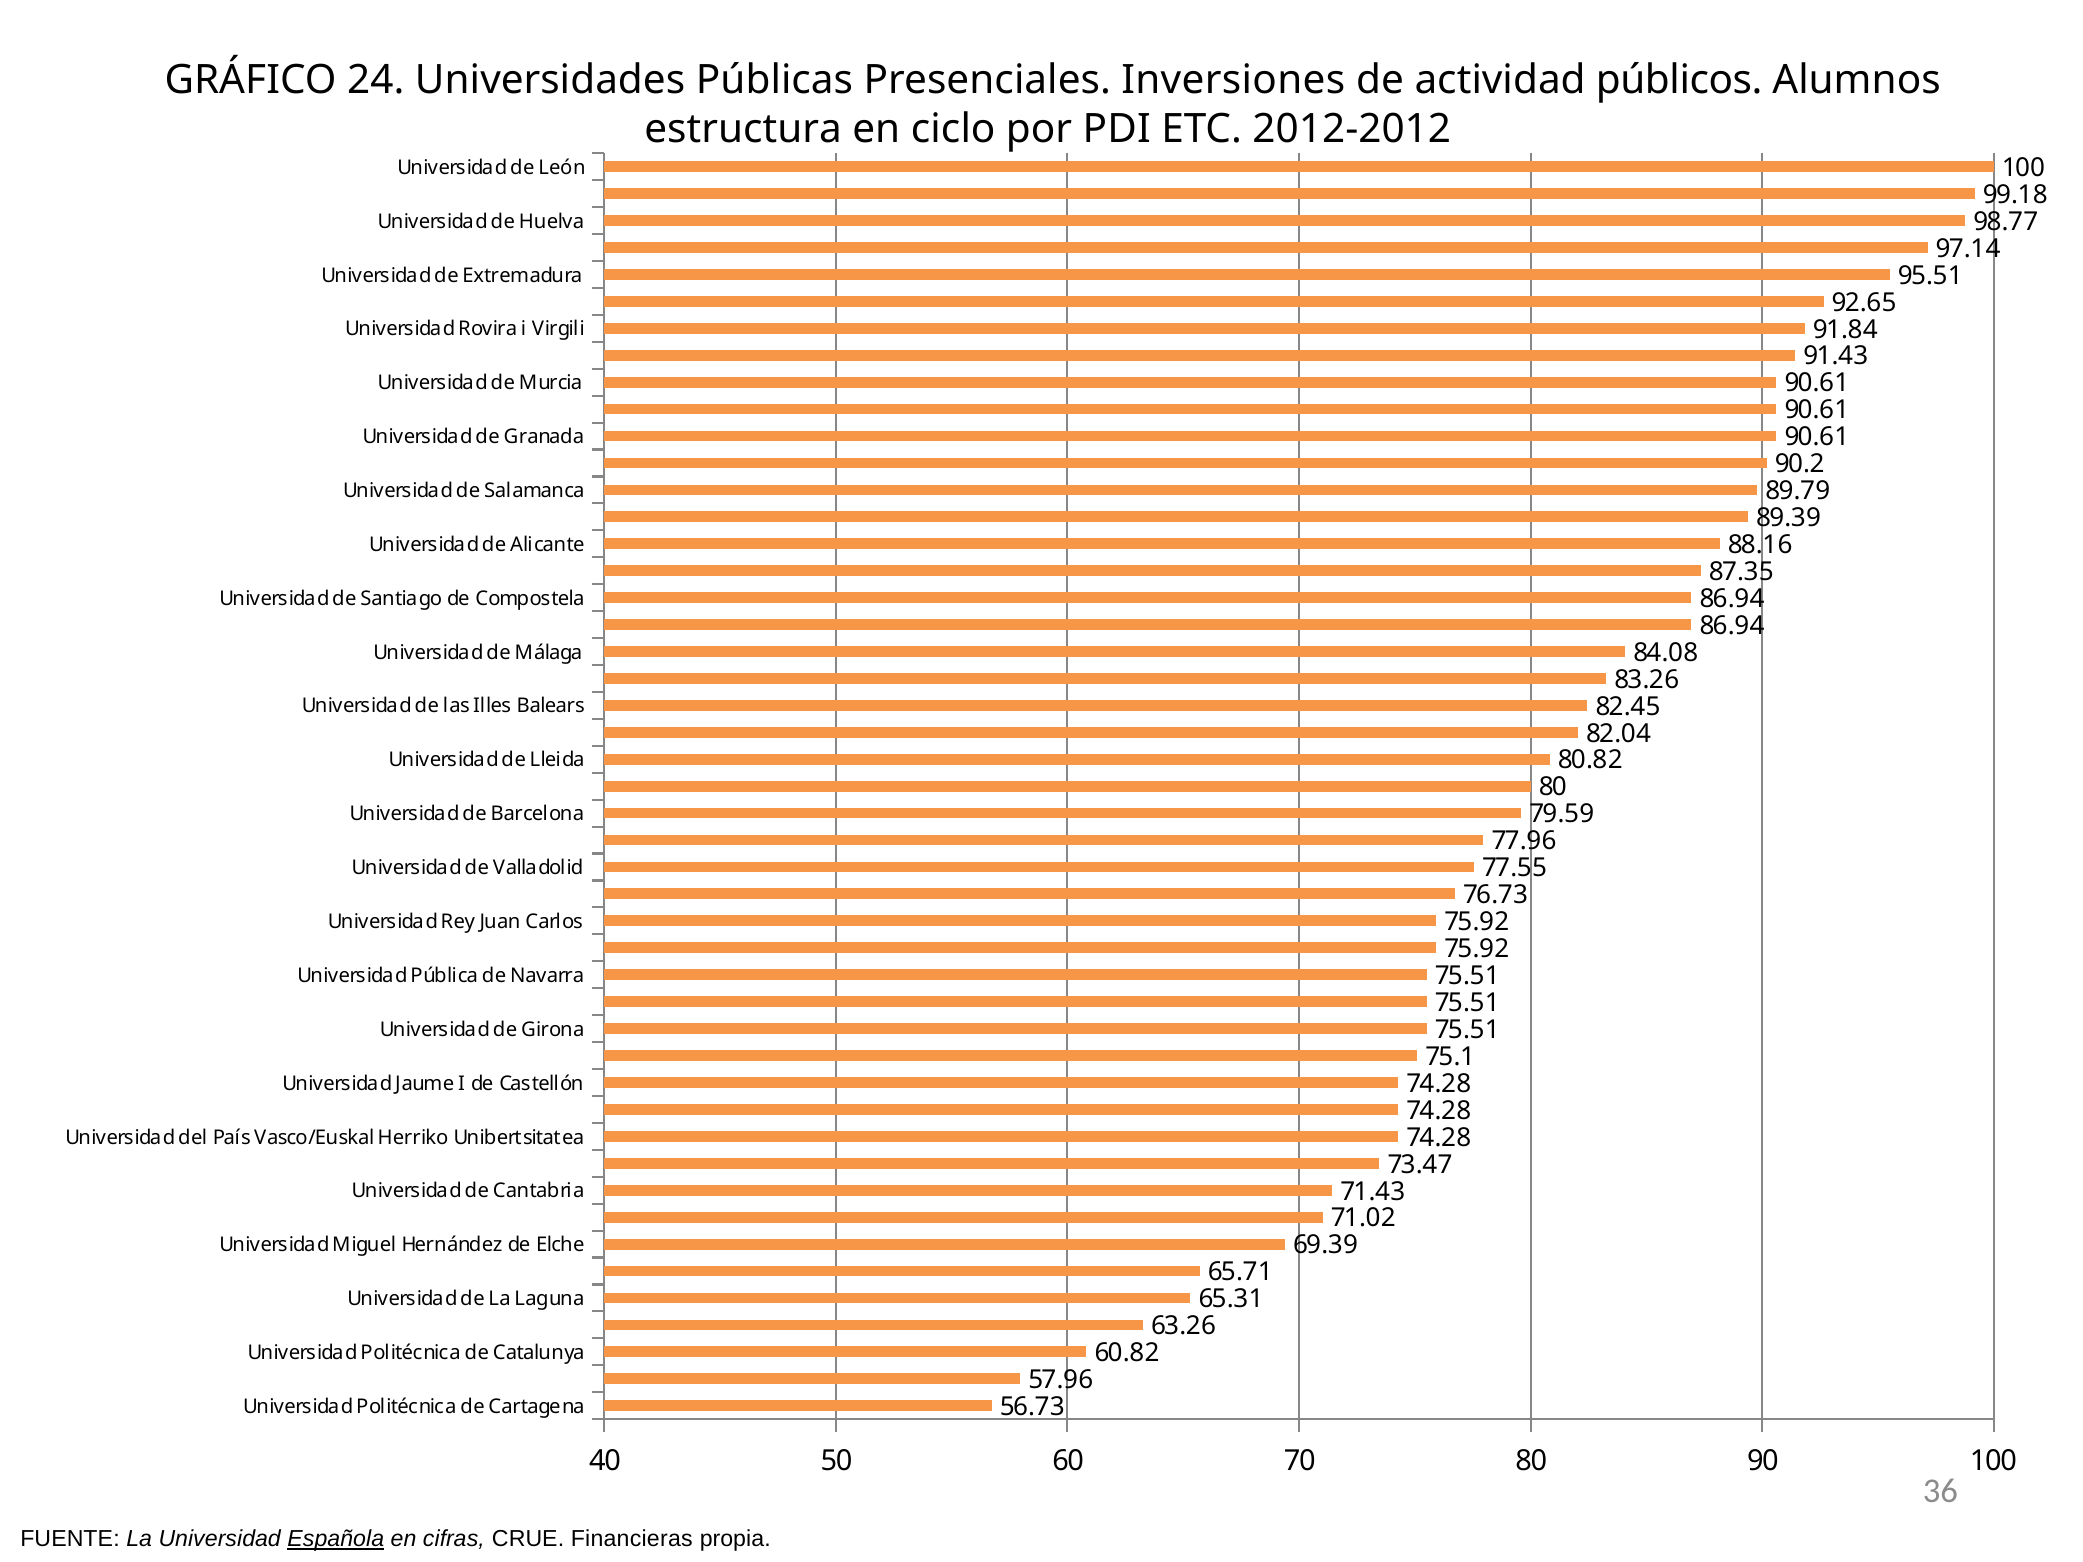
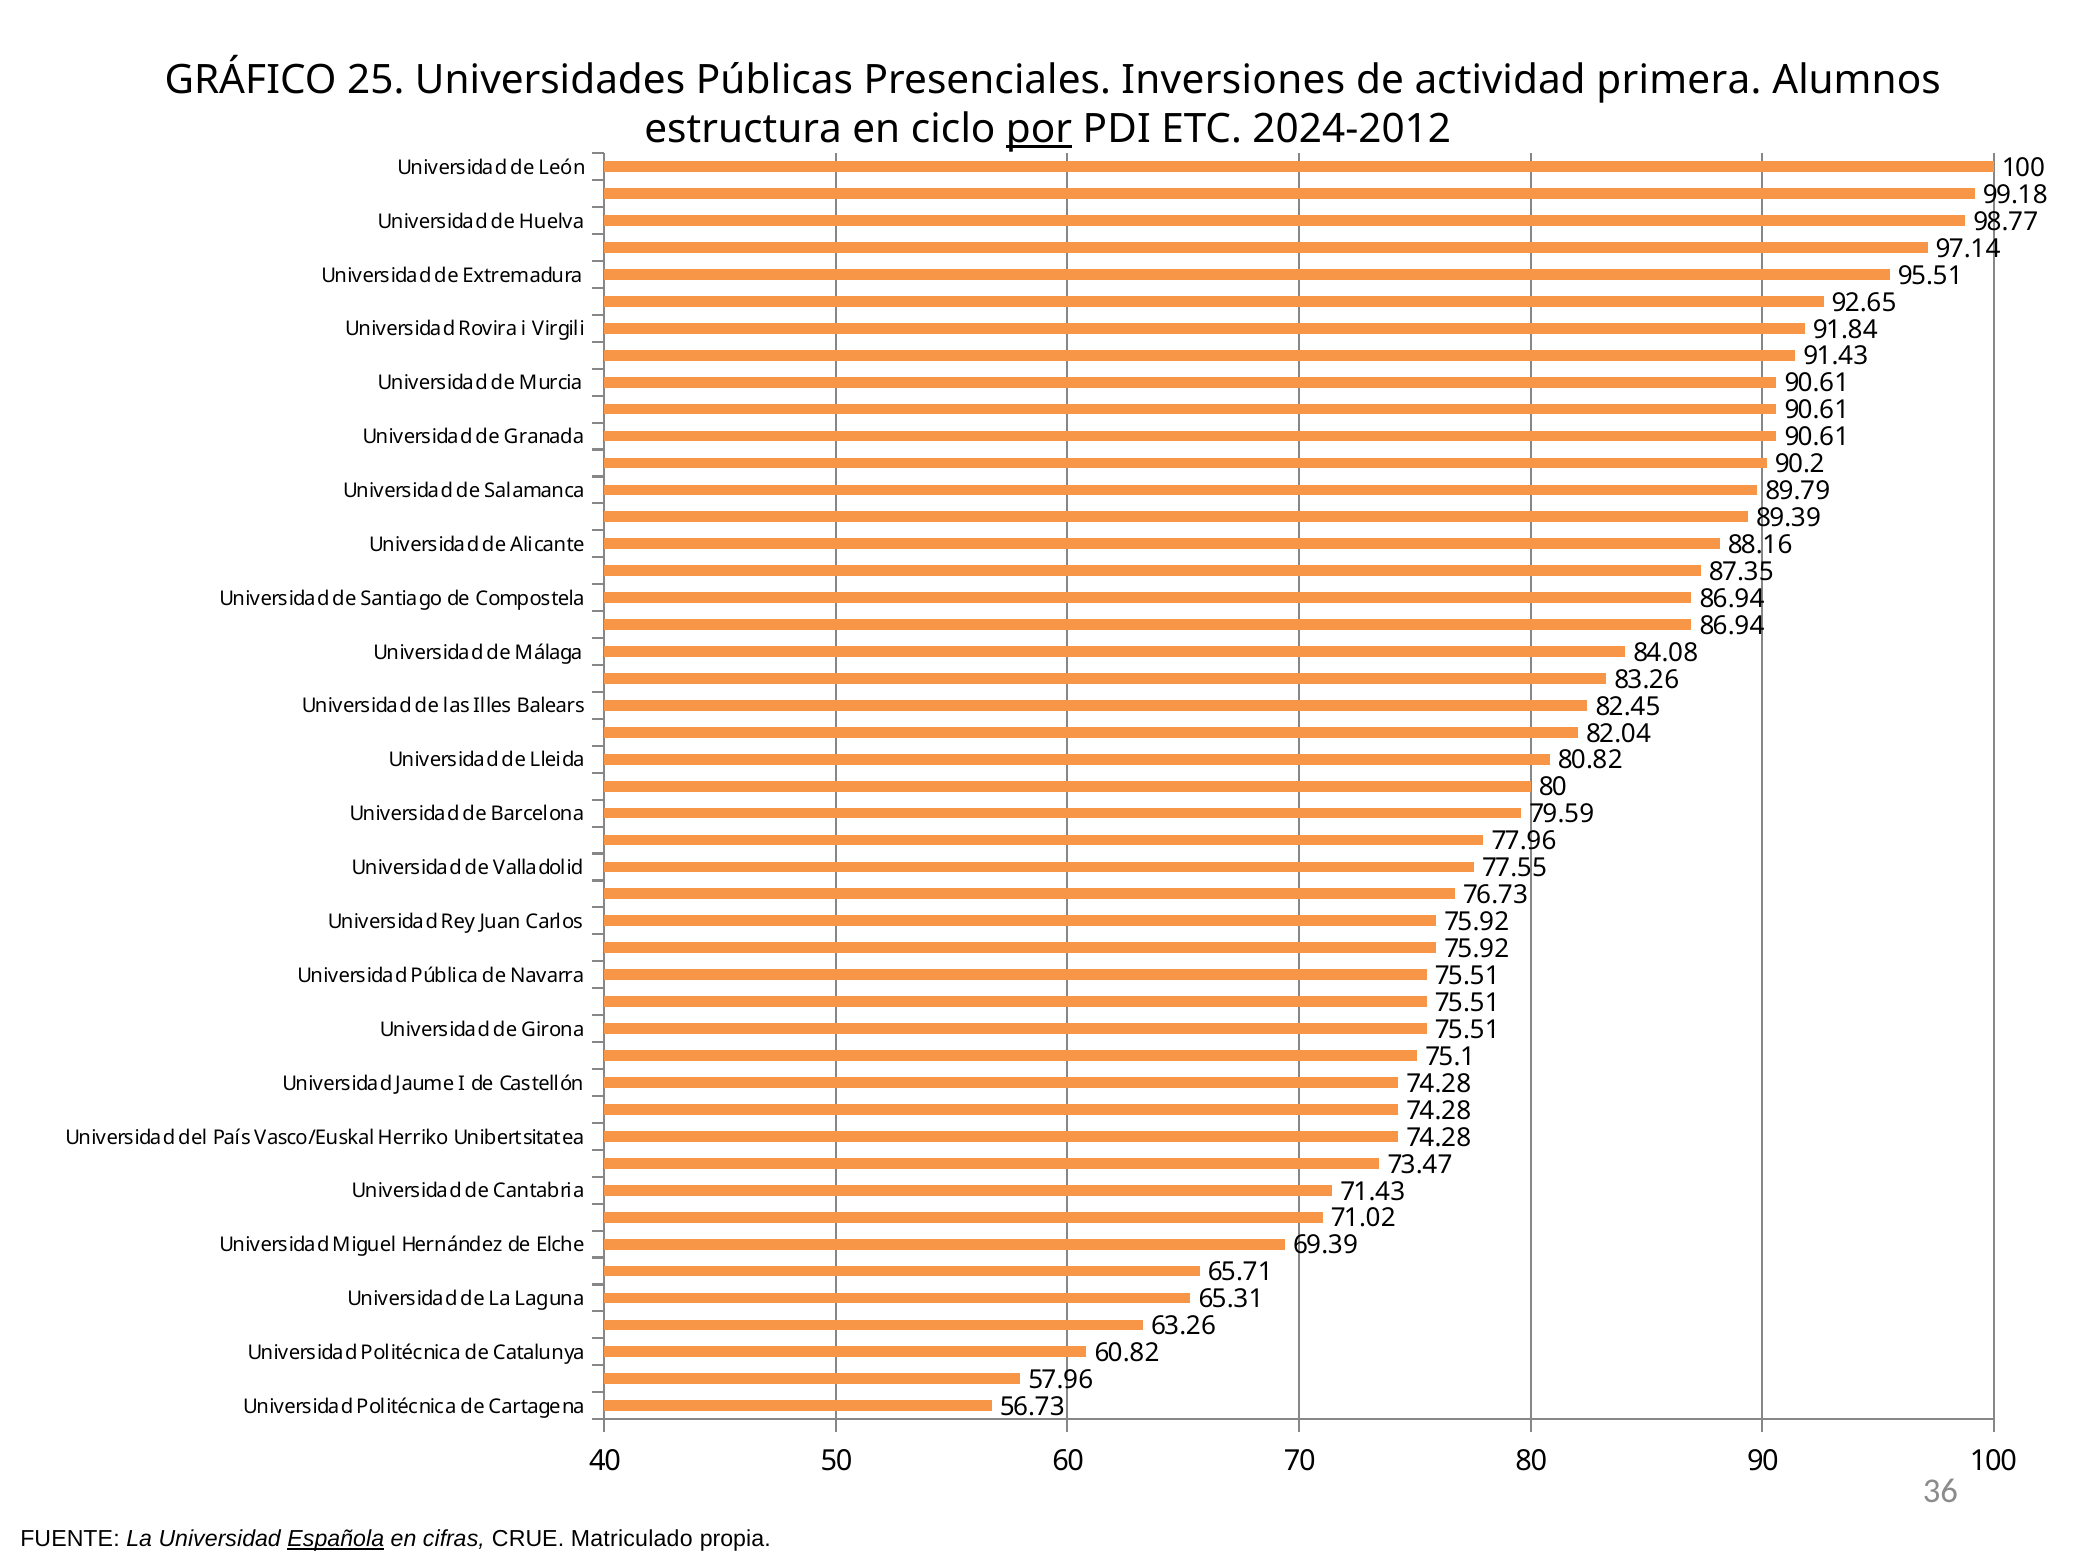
24: 24 -> 25 (376, 80)
públicos: públicos -> primera (1679, 80)
por underline: none -> present (1039, 129)
2012-2012: 2012-2012 -> 2024-2012 (1352, 129)
Financieras: Financieras -> Matriculado (632, 1539)
